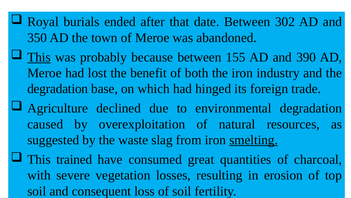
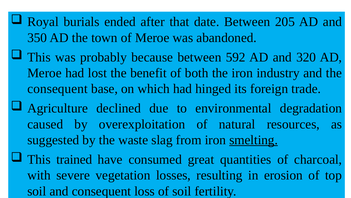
302: 302 -> 205 (285, 22)
This underline: present -> none (39, 57)
155: 155 -> 592 (236, 57)
390: 390 -> 320 (306, 57)
degradation: degradation -> consequent (58, 89)
